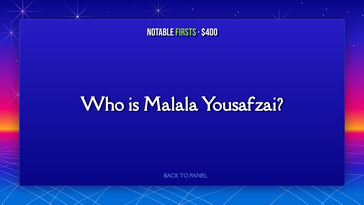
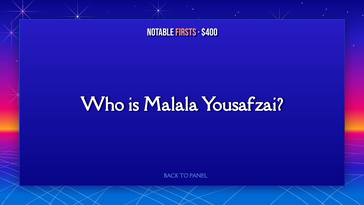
Firsts colour: light green -> pink (186, 32)
